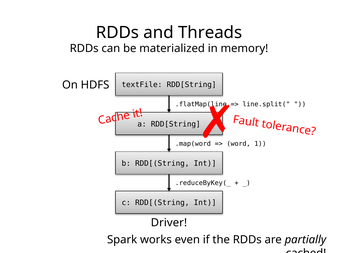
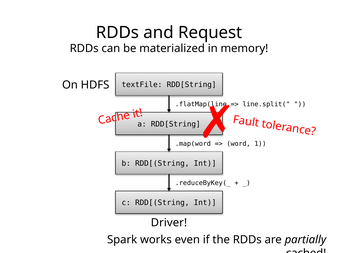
Threads: Threads -> Request (210, 33)
